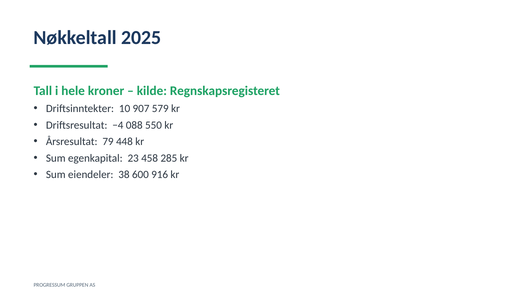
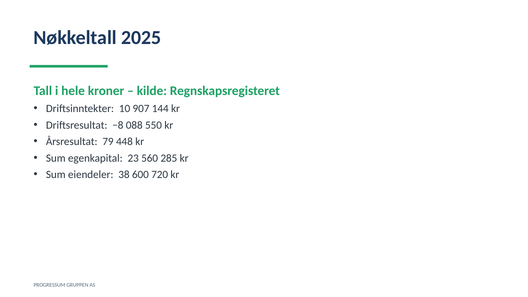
579: 579 -> 144 (160, 109)
−4: −4 -> −8 (118, 125)
458: 458 -> 560 (150, 158)
916: 916 -> 720 (160, 175)
